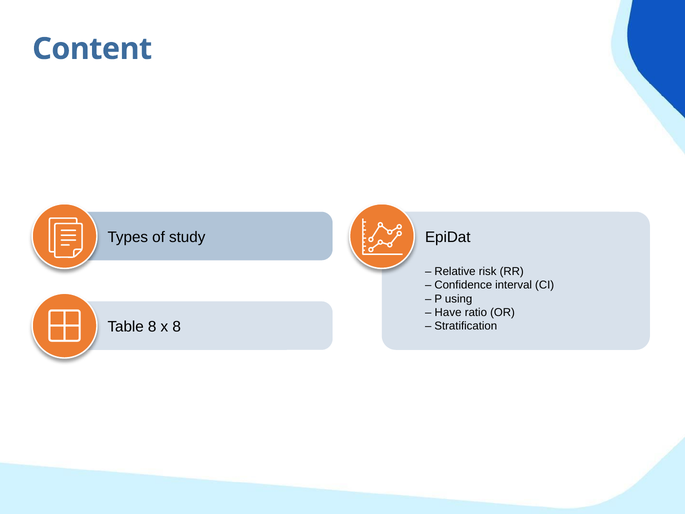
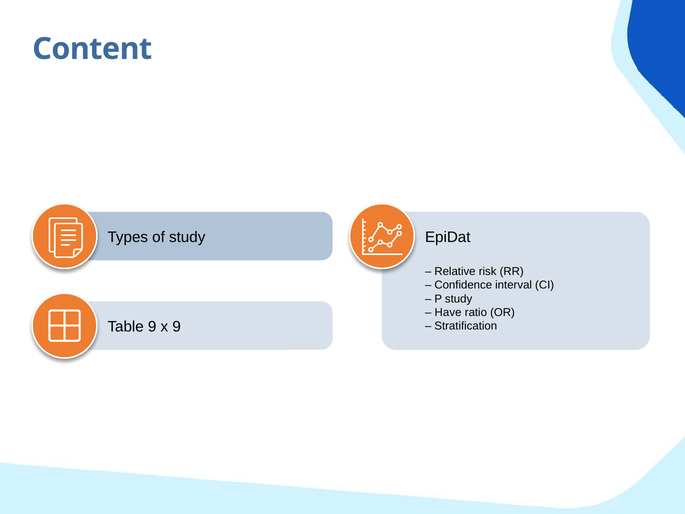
P using: using -> study (459, 299)
Table 8: 8 -> 9 (152, 326)
x 8: 8 -> 9 (177, 326)
